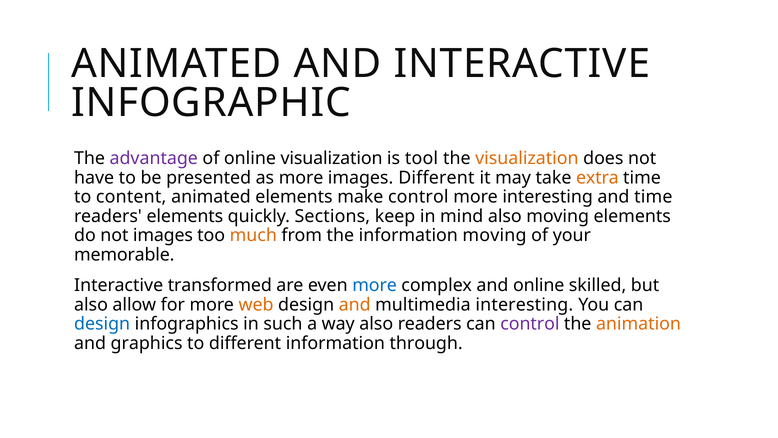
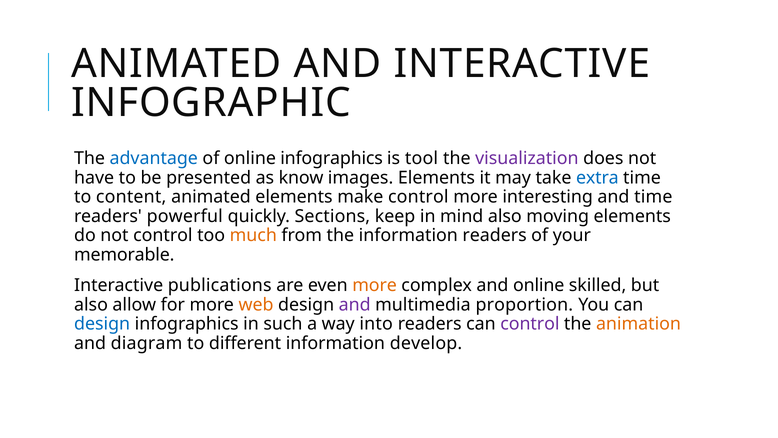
advantage colour: purple -> blue (154, 158)
online visualization: visualization -> infographics (332, 158)
visualization colour: orange -> purple (527, 158)
as more: more -> know (301, 178)
images Different: Different -> Elements (436, 178)
extra colour: orange -> blue (597, 178)
readers elements: elements -> powerful (185, 216)
not images: images -> control (163, 235)
information moving: moving -> readers (495, 235)
transformed: transformed -> publications (220, 285)
more colour: blue -> orange (375, 285)
and colour: orange -> purple (355, 304)
multimedia interesting: interesting -> proportion (524, 304)
way also: also -> into (376, 324)
graphics: graphics -> diagram (146, 343)
through: through -> develop (426, 343)
